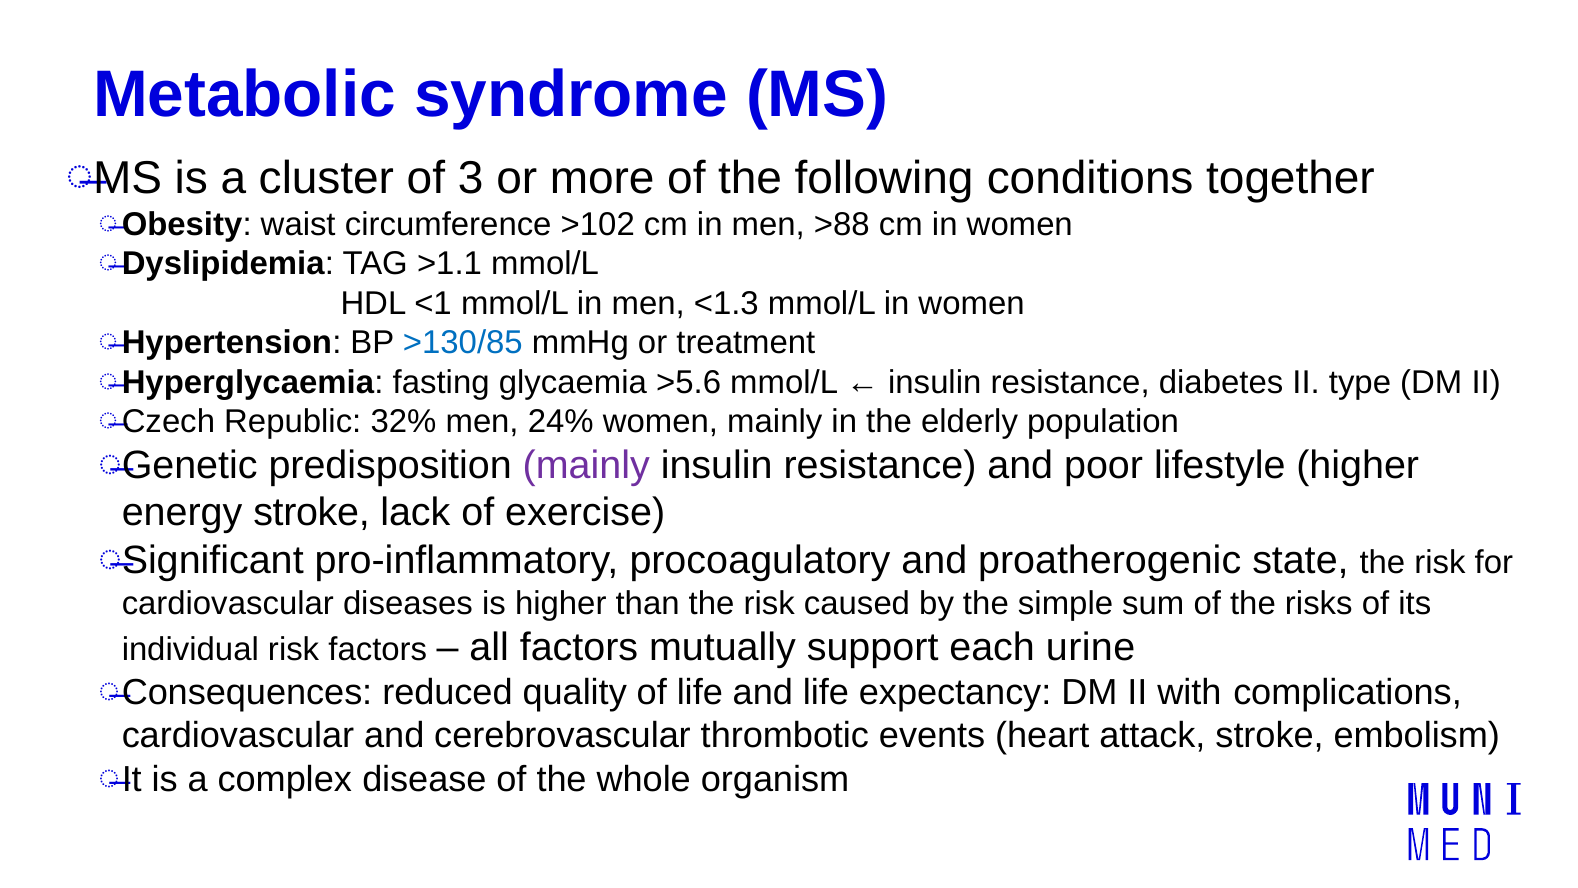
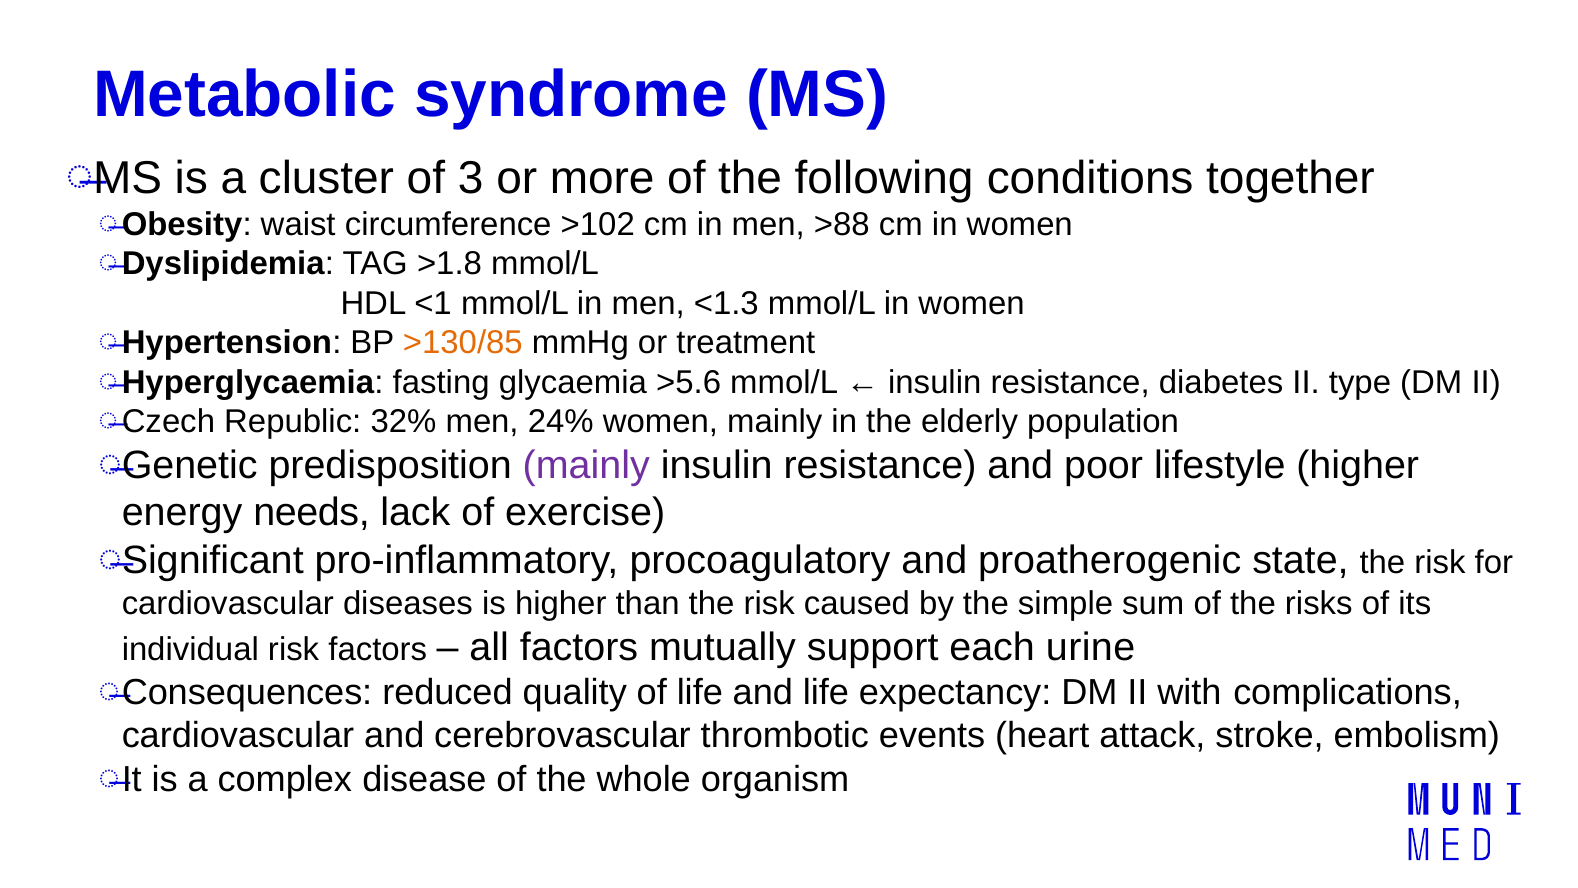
>1.1: >1.1 -> >1.8 (449, 264)
>130/85 colour: blue -> orange (463, 343)
energy stroke: stroke -> needs (312, 513)
